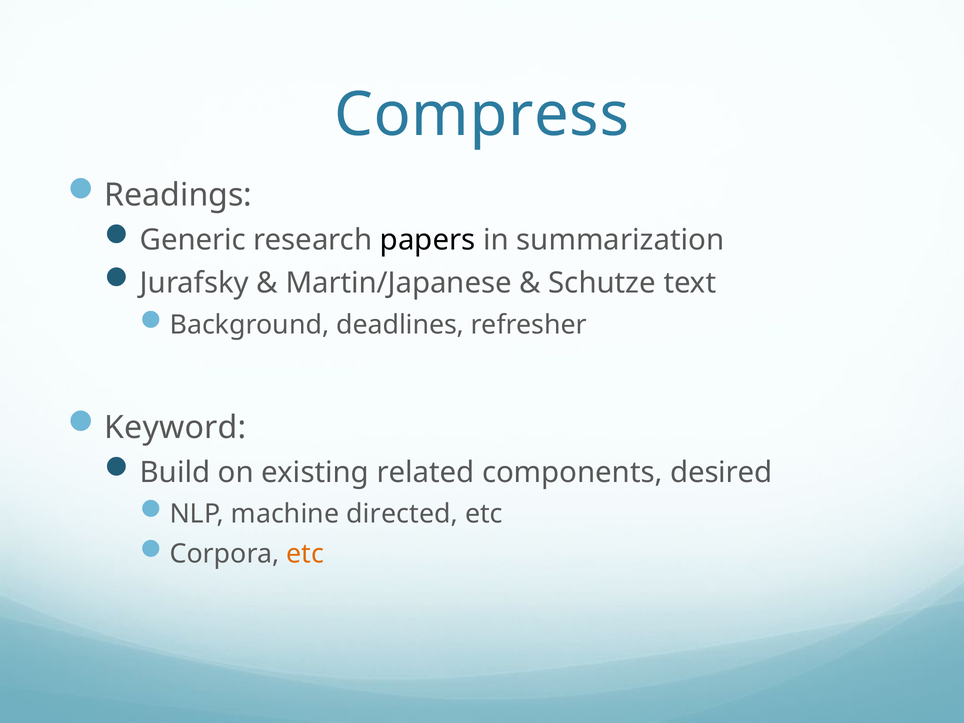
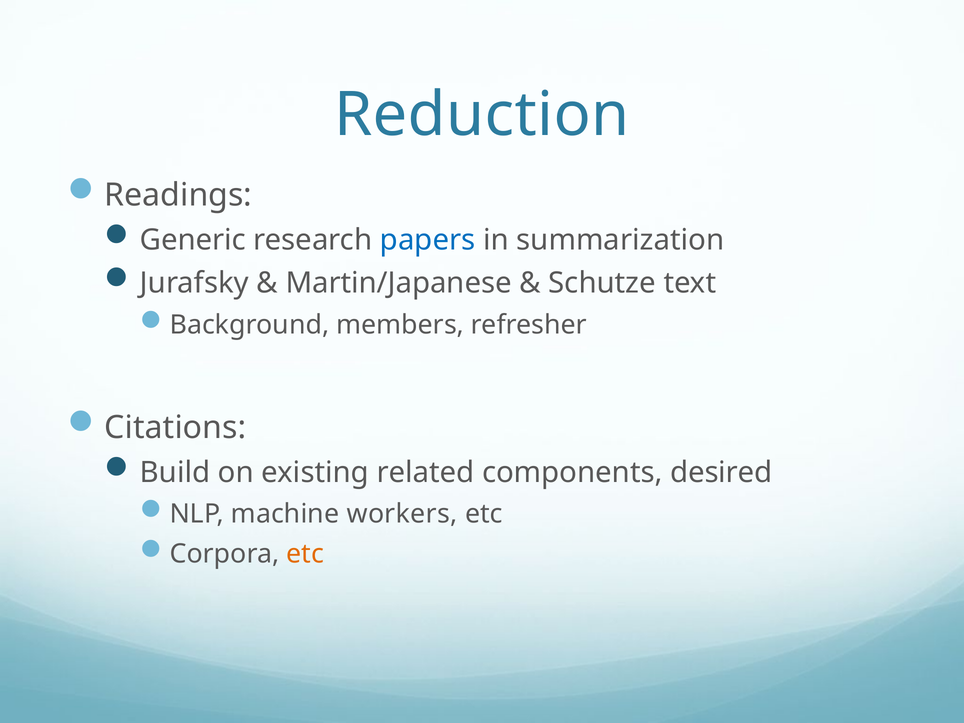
Compress: Compress -> Reduction (482, 115)
papers colour: black -> blue (428, 240)
deadlines: deadlines -> members (400, 325)
Keyword: Keyword -> Citations (175, 428)
directed: directed -> workers (402, 514)
